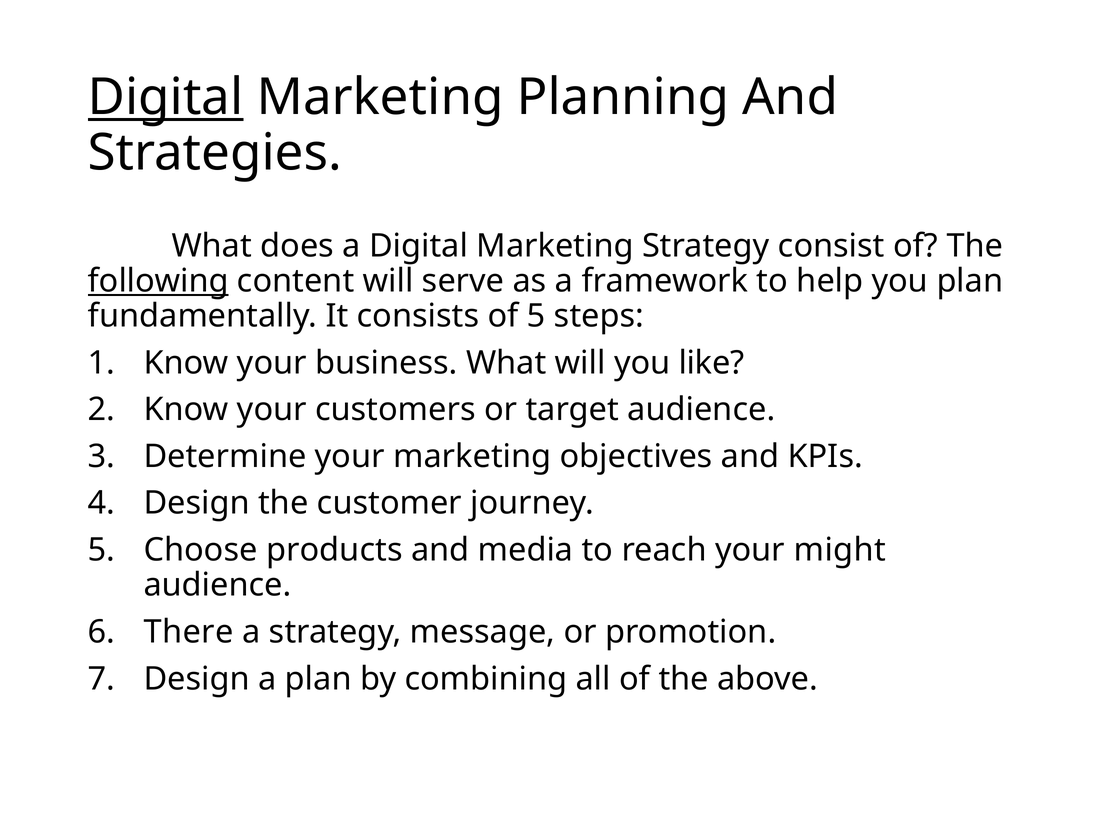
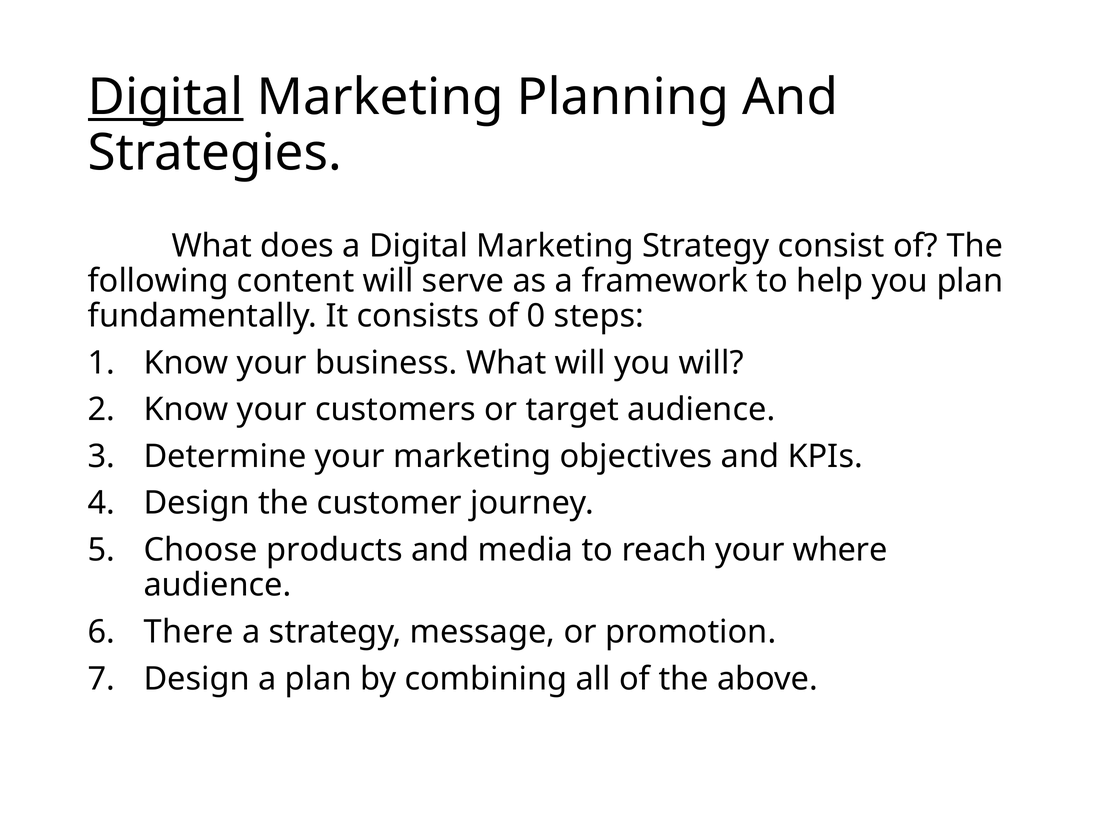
following underline: present -> none (158, 281)
of 5: 5 -> 0 (536, 316)
you like: like -> will (711, 363)
might: might -> where (840, 550)
